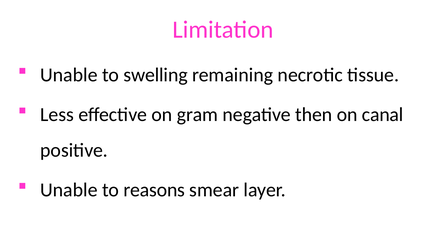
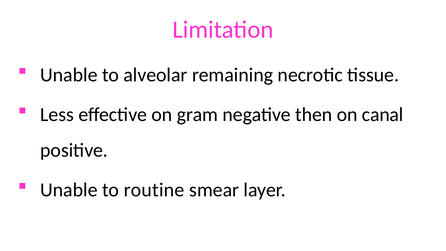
swelling: swelling -> alveolar (156, 75)
reasons: reasons -> routine (154, 190)
